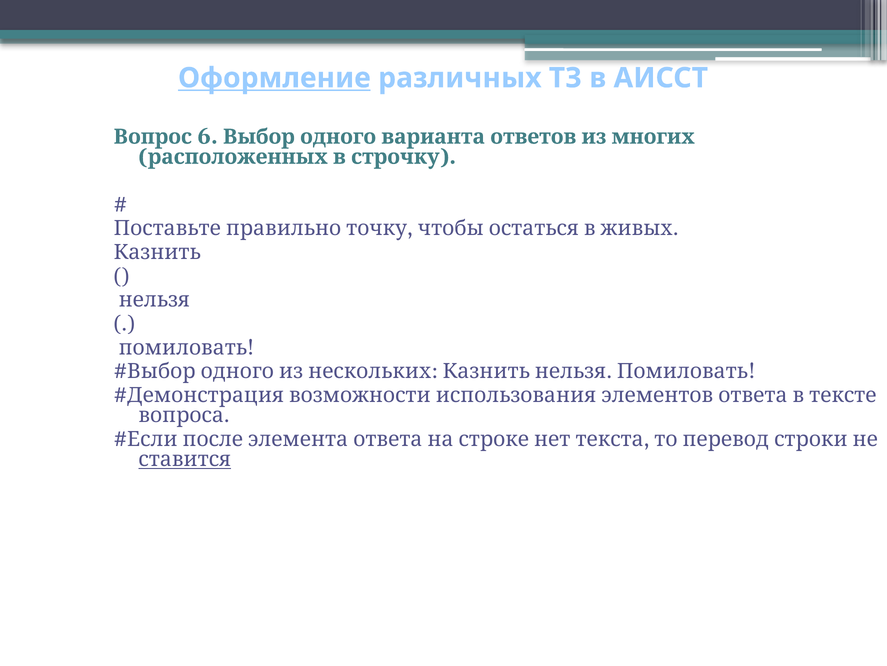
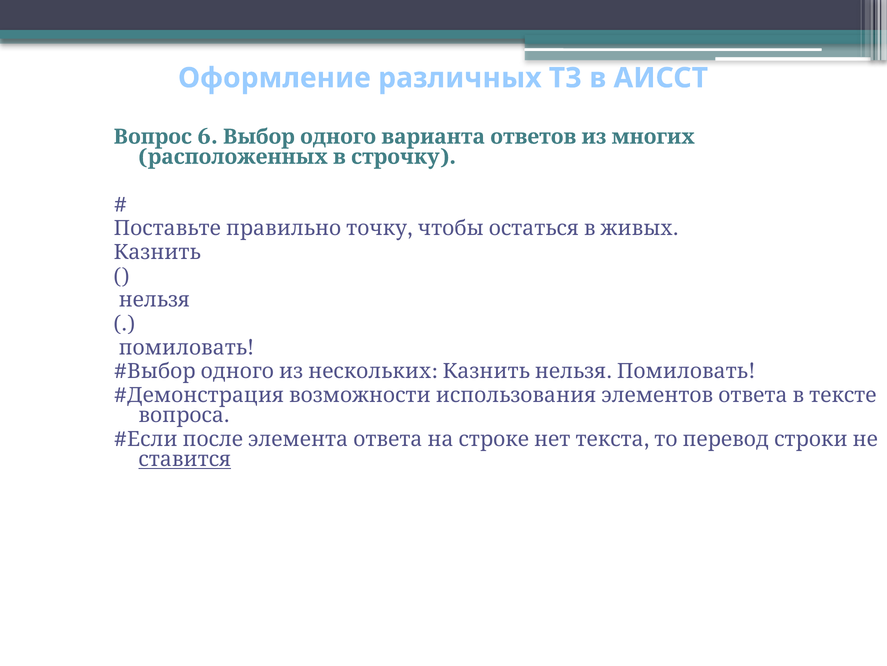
Оформление underline: present -> none (274, 78)
